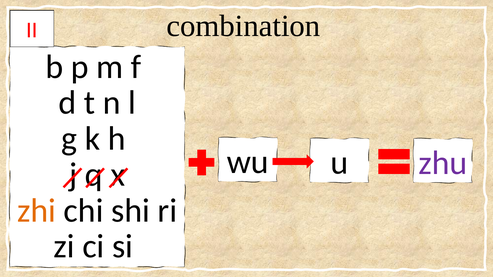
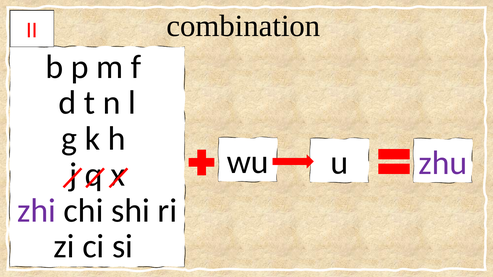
zhi colour: orange -> purple (37, 211)
